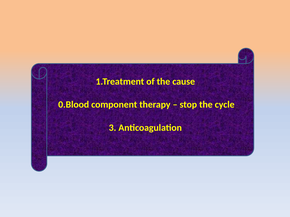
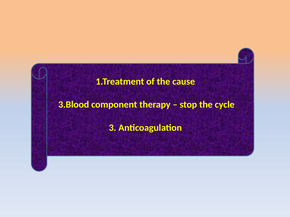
0.Blood: 0.Blood -> 3.Blood (74, 105)
